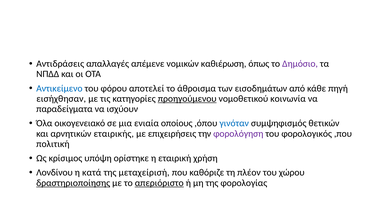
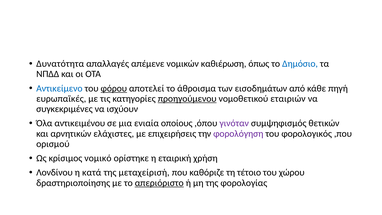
Αντιδράσεις: Αντιδράσεις -> Δυνατότητα (60, 64)
Δημόσιο colour: purple -> blue (300, 64)
φόρου underline: none -> present (114, 88)
εισήχθησαν: εισήχθησαν -> ευρωπαϊκές (61, 99)
κοινωνία: κοινωνία -> εταιριών (288, 99)
παραδείγματα: παραδείγματα -> συγκεκριμένες (64, 109)
οικογενειακό: οικογενειακό -> αντικειμένου (80, 123)
γινόταν colour: blue -> purple (234, 123)
εταιρικής: εταιρικής -> ελάχιστες (114, 134)
πολιτική: πολιτική -> ορισμού (53, 144)
υπόψη: υπόψη -> νομικό (98, 158)
πλέον: πλέον -> τέτοιο (249, 172)
δραστηριοποίησης underline: present -> none (73, 183)
